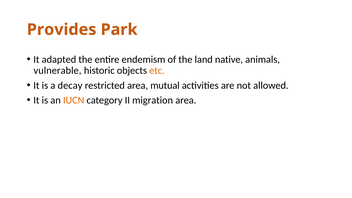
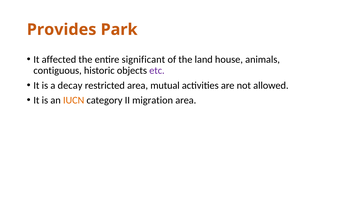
adapted: adapted -> affected (59, 60)
endemism: endemism -> significant (143, 60)
native: native -> house (229, 60)
vulnerable: vulnerable -> contiguous (58, 71)
etc colour: orange -> purple (157, 71)
